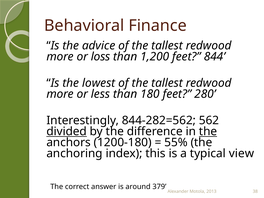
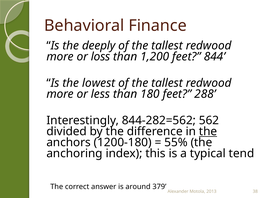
advice: advice -> deeply (99, 46)
280: 280 -> 288 (205, 94)
divided underline: present -> none (67, 131)
view: view -> tend (241, 153)
